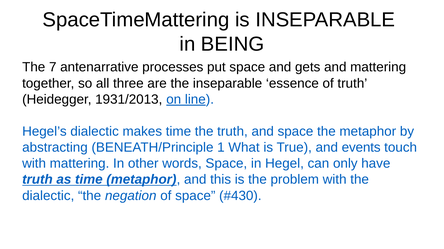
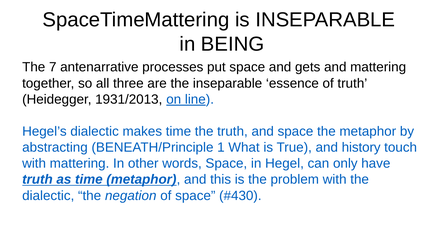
events: events -> history (361, 148)
